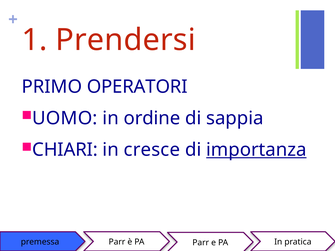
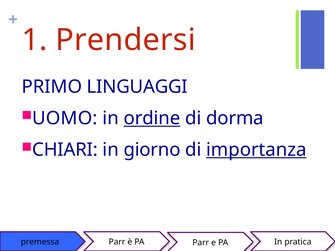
OPERATORI: OPERATORI -> LINGUAGGI (137, 87)
ordine underline: none -> present (152, 118)
sappia: sappia -> dorma (235, 118)
cresce: cresce -> giorno (152, 150)
